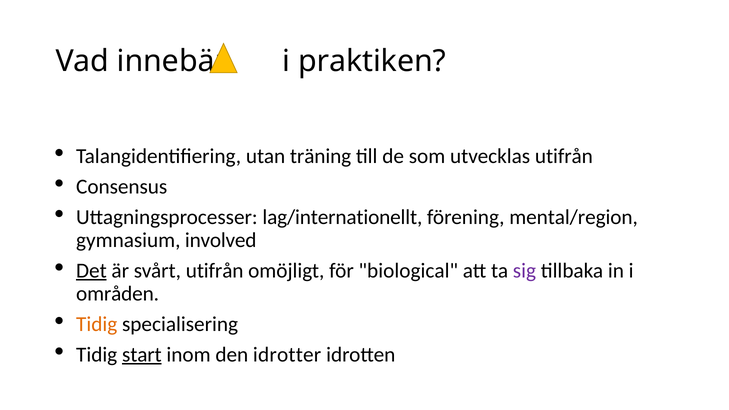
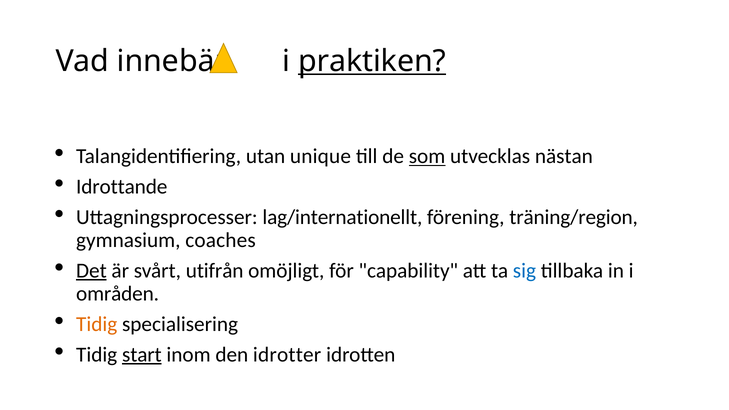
praktiken underline: none -> present (372, 61)
träning: träning -> unique (320, 156)
som underline: none -> present (427, 156)
utvecklas utifrån: utifrån -> nästan (564, 156)
Consensus: Consensus -> Idrottande (122, 187)
mental/region: mental/region -> träning/region (574, 217)
involved: involved -> coaches (221, 240)
biological: biological -> capability (408, 271)
sig colour: purple -> blue (524, 271)
